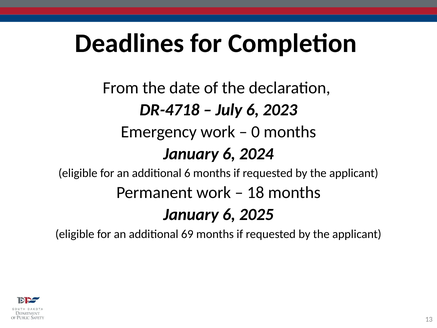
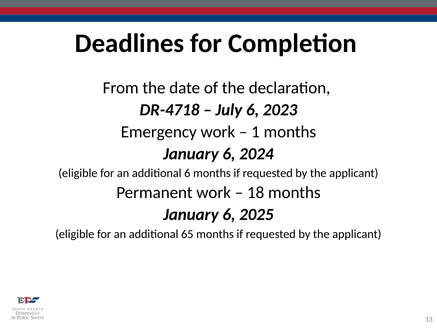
0: 0 -> 1 (256, 132)
69: 69 -> 65 (187, 234)
